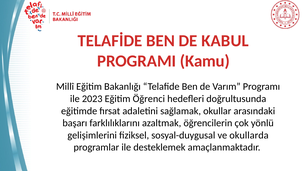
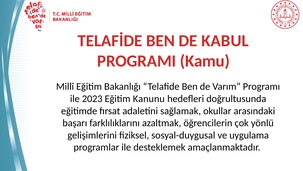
Öğrenci: Öğrenci -> Kanunu (149, 98)
okullarda: okullarda -> uygulama (249, 135)
